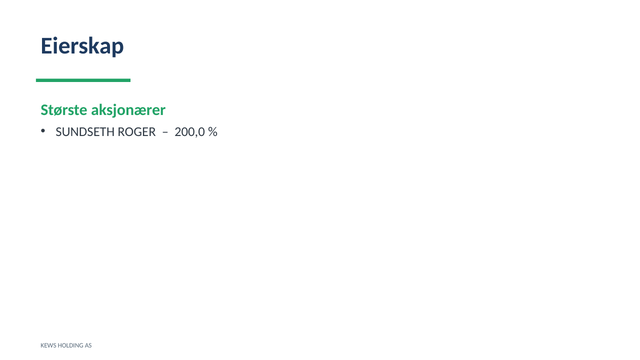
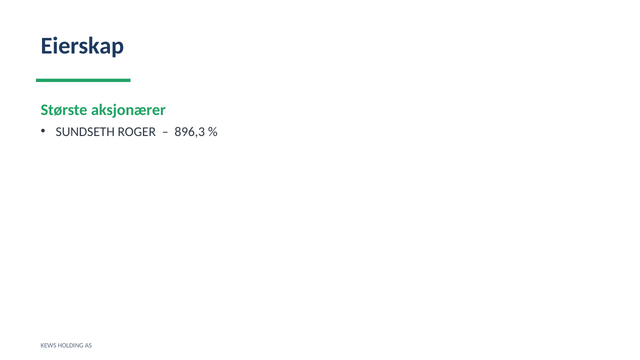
200,0: 200,0 -> 896,3 (190, 132)
